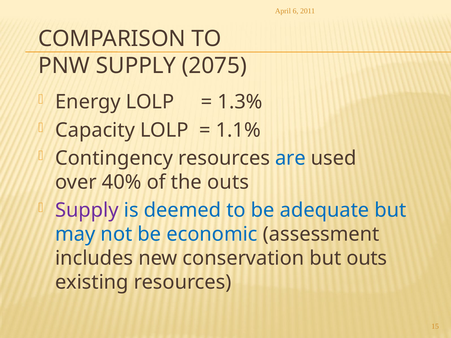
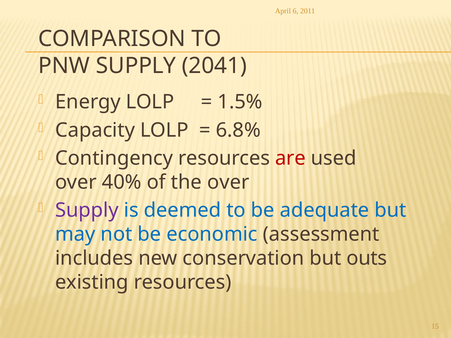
2075: 2075 -> 2041 (214, 66)
1.3%: 1.3% -> 1.5% (240, 102)
1.1%: 1.1% -> 6.8% (238, 130)
are colour: blue -> red (290, 158)
the outs: outs -> over (228, 182)
